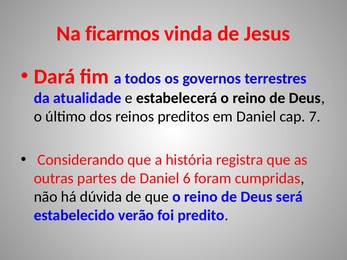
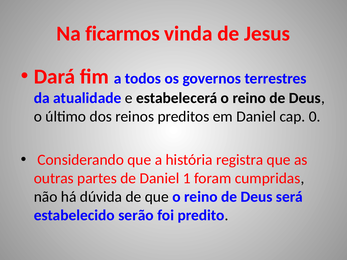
7: 7 -> 0 (315, 117)
6: 6 -> 1 (187, 178)
verão: verão -> serão (136, 215)
